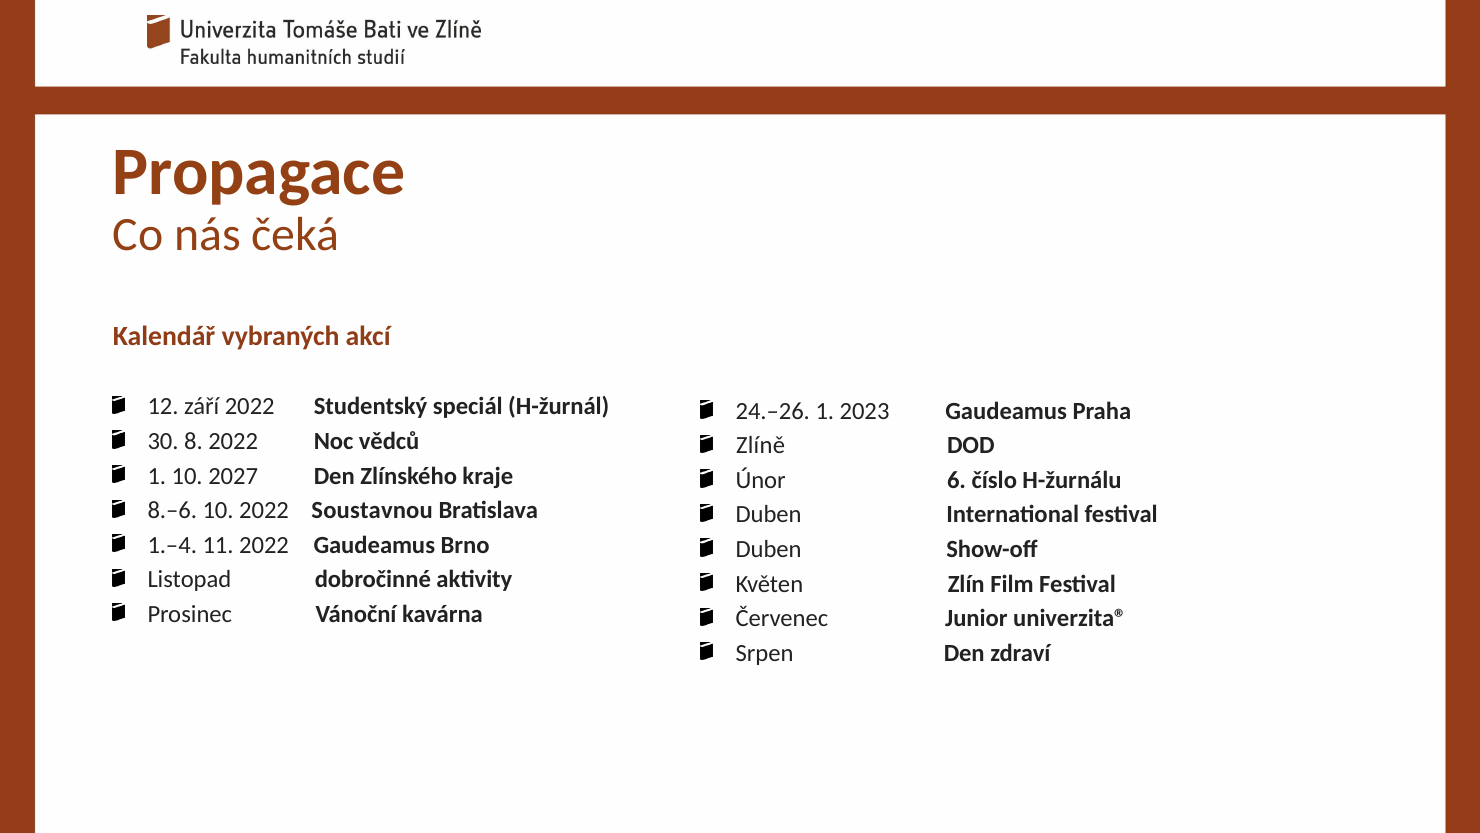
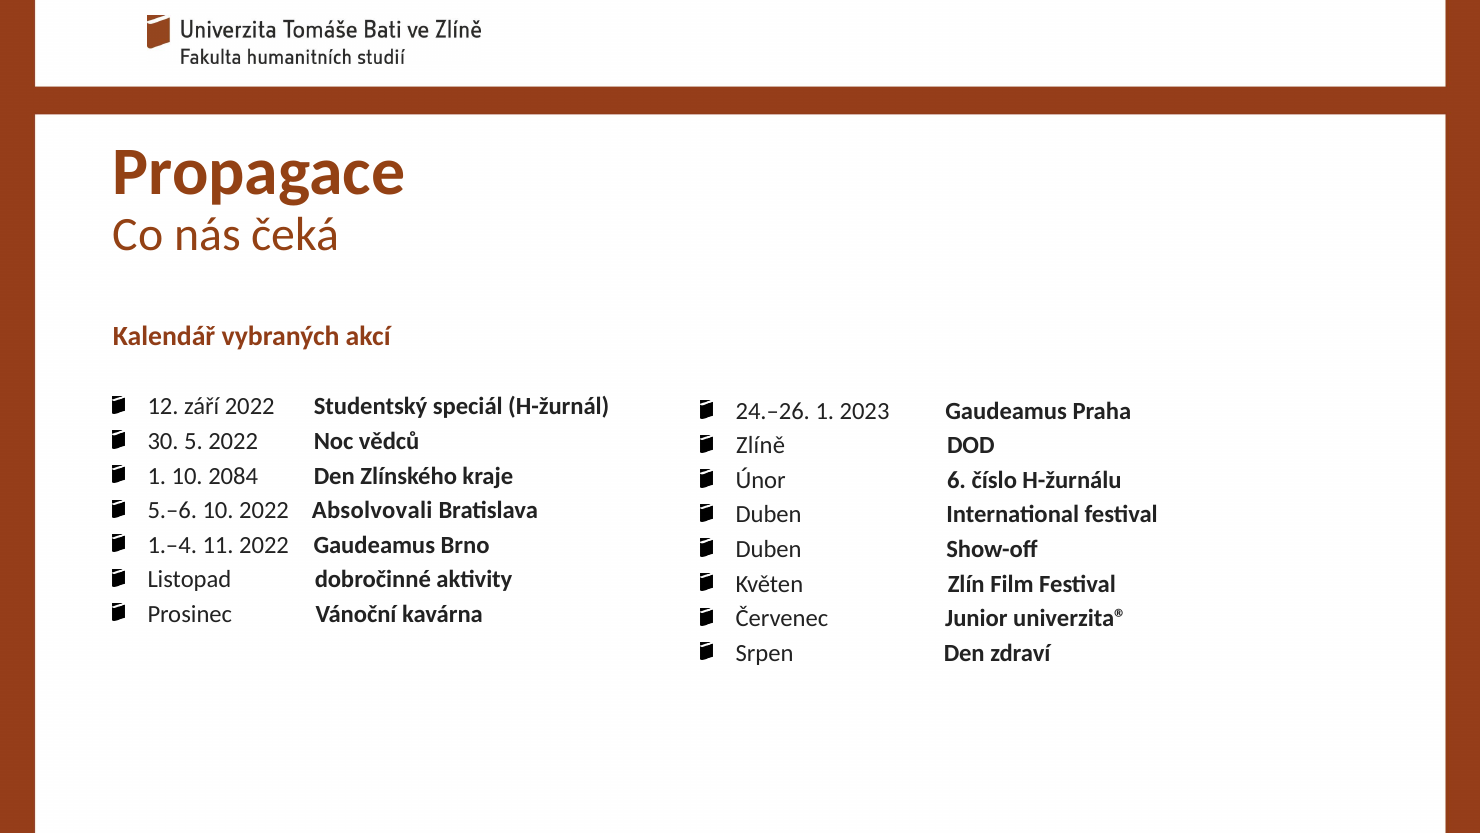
8: 8 -> 5 (193, 441)
2027: 2027 -> 2084 (233, 476)
8.–6: 8.–6 -> 5.–6 (172, 510)
Soustavnou: Soustavnou -> Absolvovali (372, 510)
